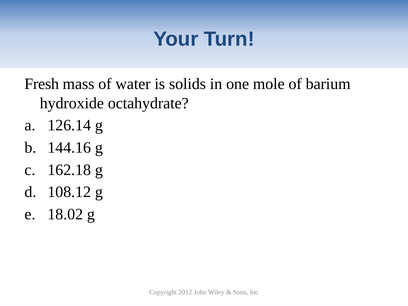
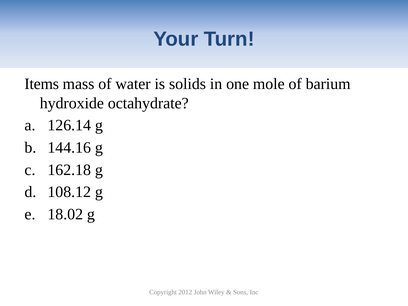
Fresh: Fresh -> Items (42, 84)
